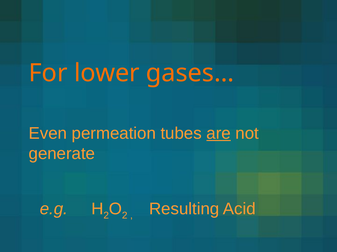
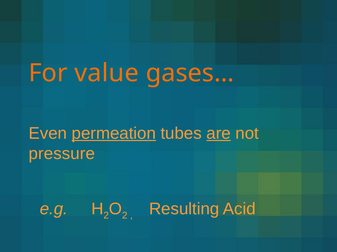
lower: lower -> value (107, 73)
permeation underline: none -> present (114, 134)
generate: generate -> pressure (62, 154)
